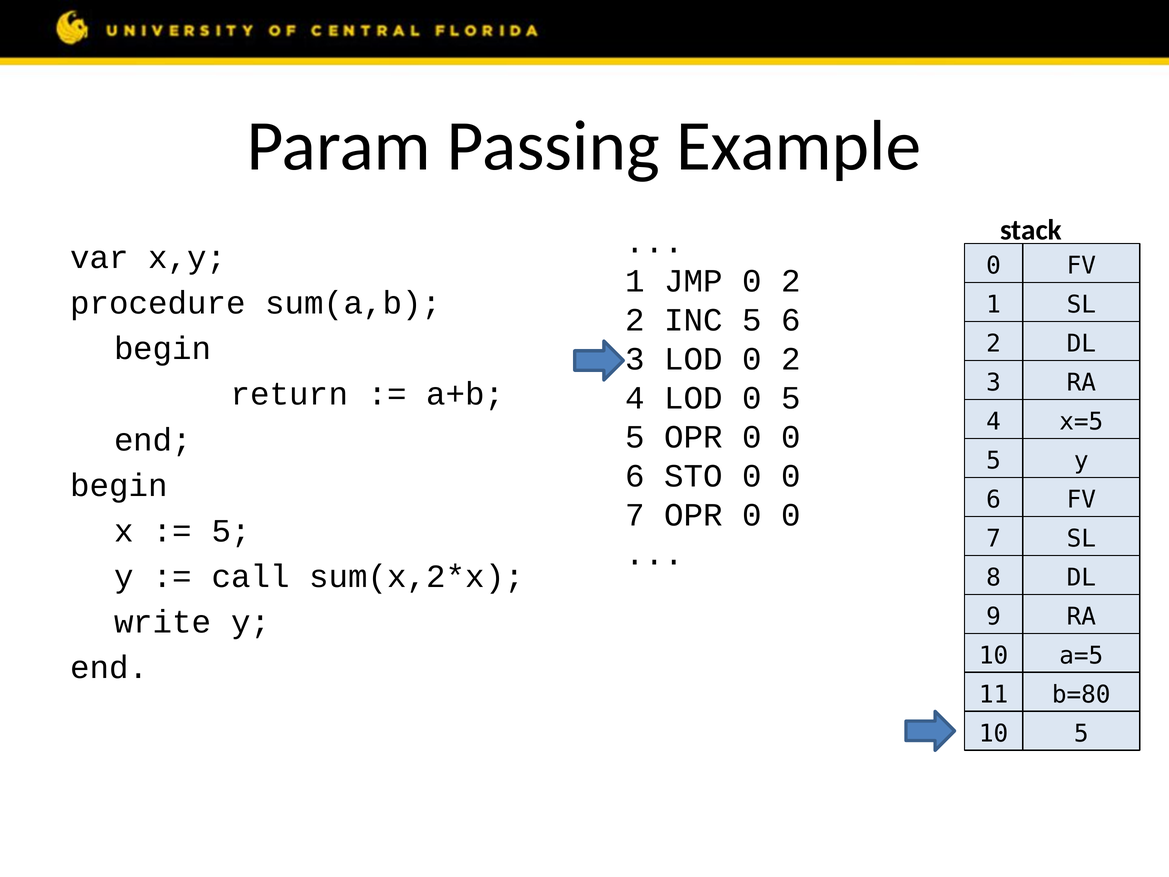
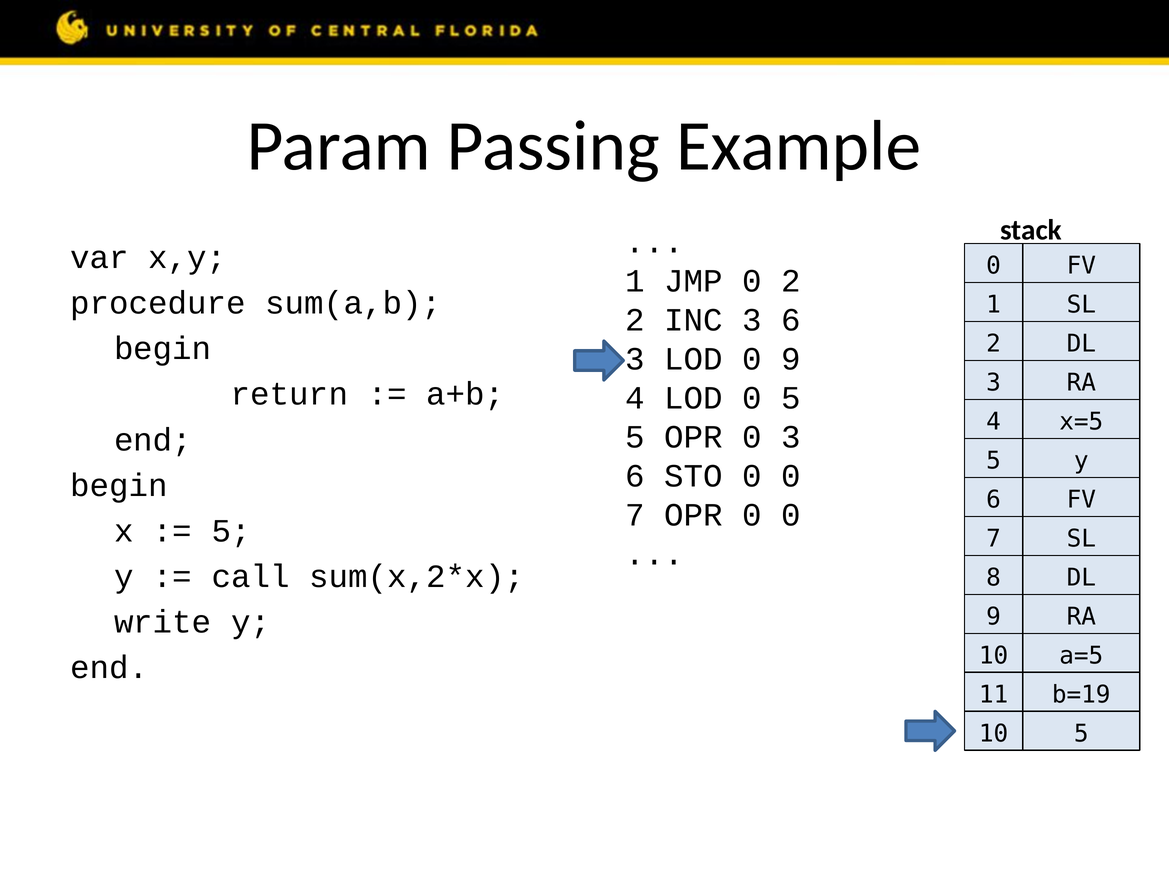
INC 5: 5 -> 3 (752, 320)
LOD 0 2: 2 -> 9 (791, 359)
5 OPR 0 0: 0 -> 3 (791, 437)
b=80: b=80 -> b=19 (1081, 694)
